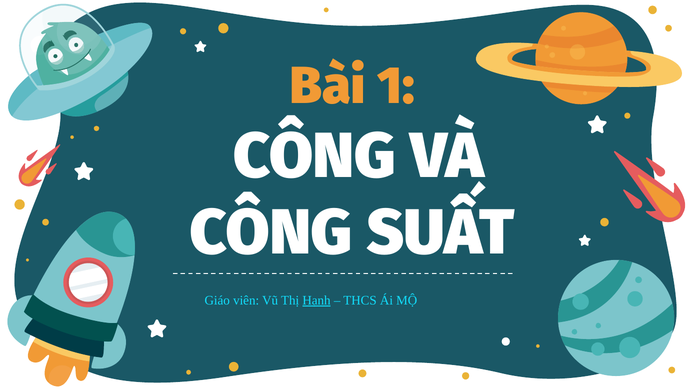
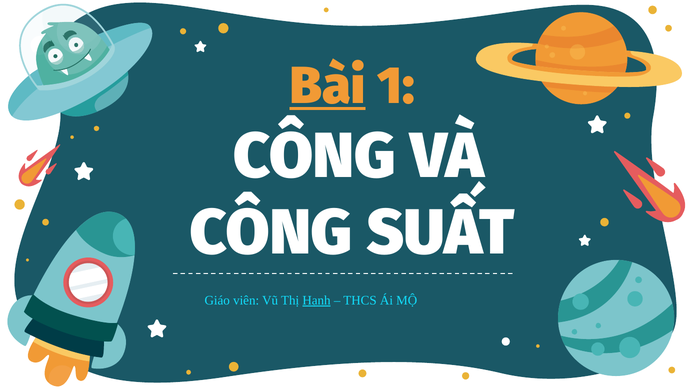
Bài underline: none -> present (328, 86)
